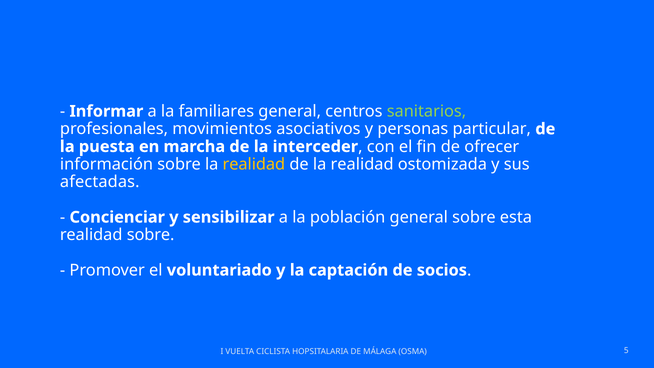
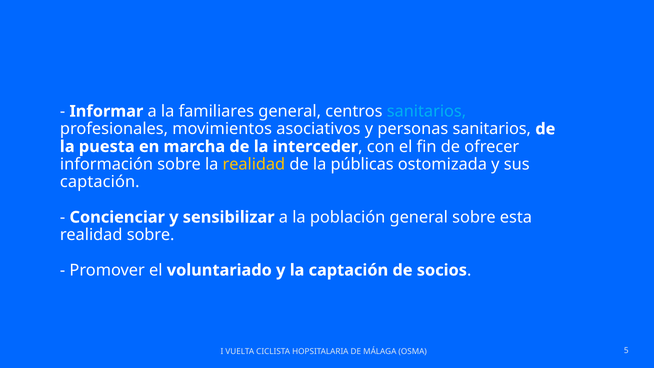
sanitarios colour: light green -> light blue (426, 111)
personas particular: particular -> sanitarios (492, 129)
de la realidad: realidad -> públicas (362, 164)
afectadas: afectadas -> captación (100, 182)
